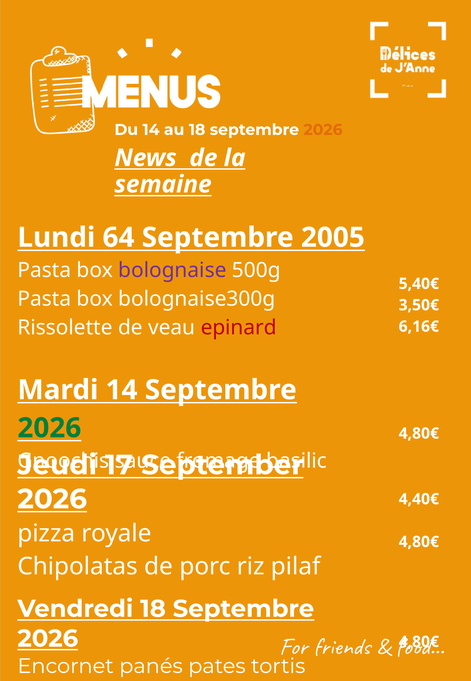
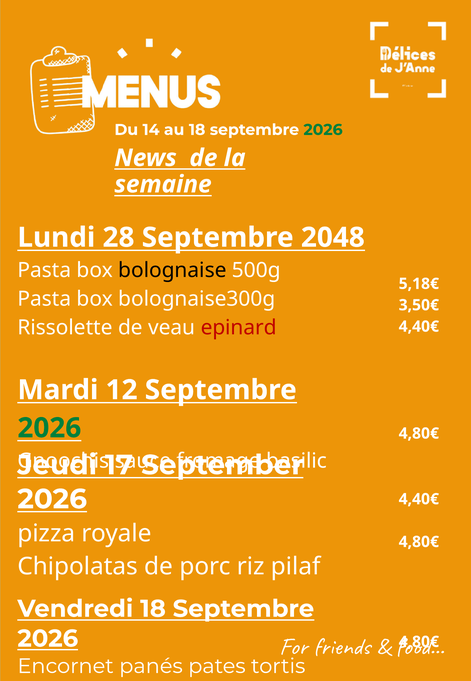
2026 colour: orange -> green (323, 130)
64: 64 -> 28 (118, 237)
2005: 2005 -> 2048 (333, 237)
bolognaise colour: purple -> black (172, 270)
5,40€: 5,40€ -> 5,18€ (419, 283)
6,16€: 6,16€ -> 4,40€ (419, 326)
Mardi 14: 14 -> 12 (122, 390)
